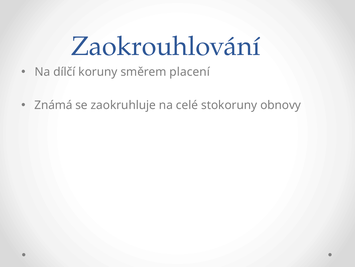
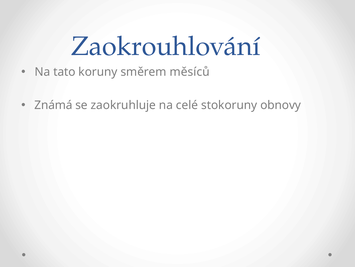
dílčí: dílčí -> tato (64, 72)
placení: placení -> měsíců (190, 72)
